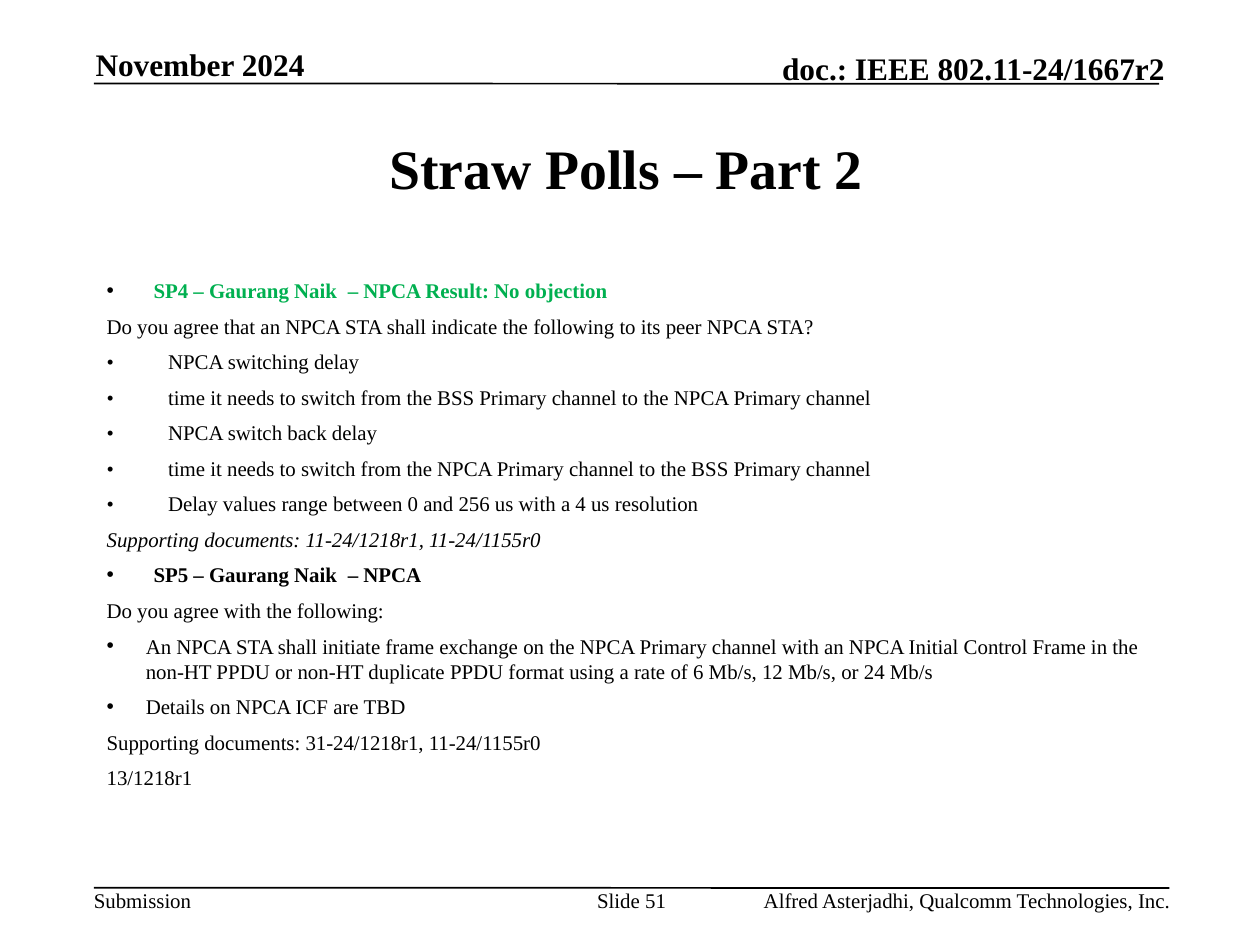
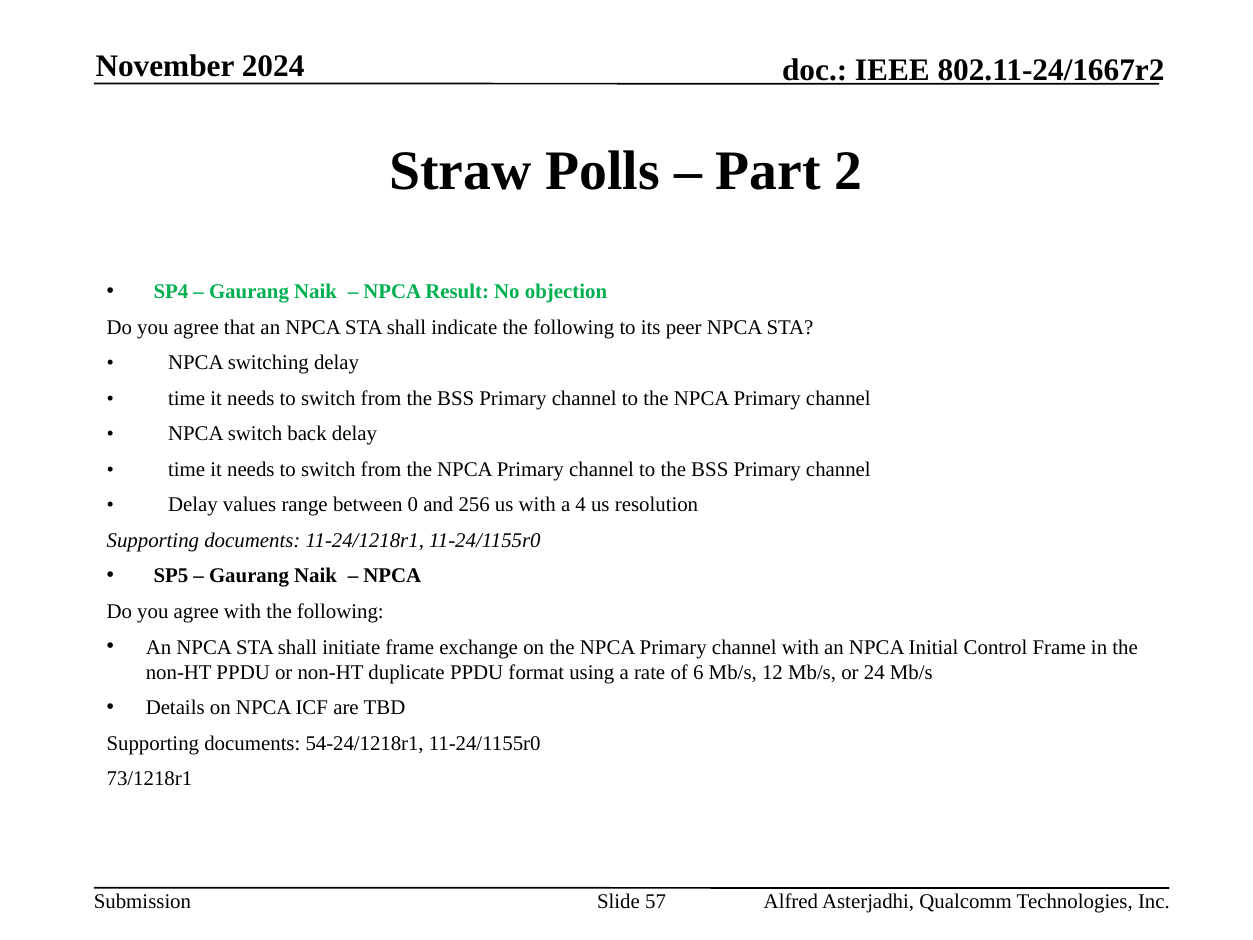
31-24/1218r1: 31-24/1218r1 -> 54-24/1218r1 (365, 743)
13/1218r1: 13/1218r1 -> 73/1218r1 (149, 779)
51: 51 -> 57 (656, 901)
